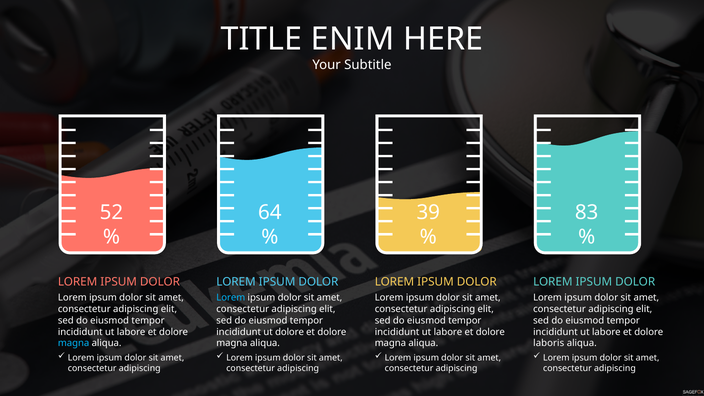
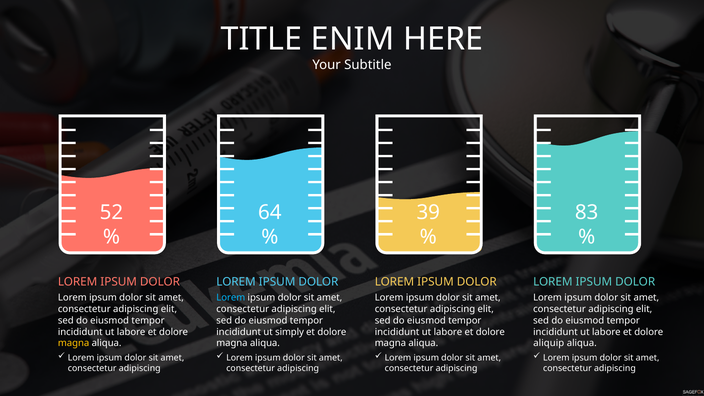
ut dolore: dolore -> simply (290, 332)
magna colour: light blue -> yellow (74, 343)
laboris: laboris -> aliquip (549, 343)
